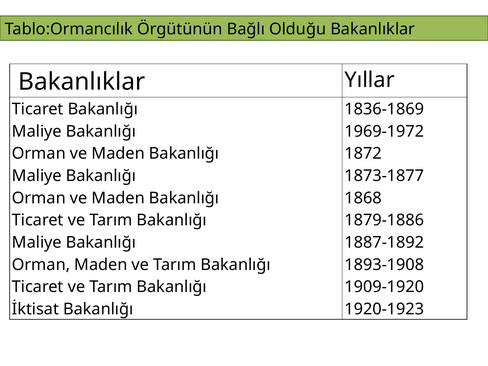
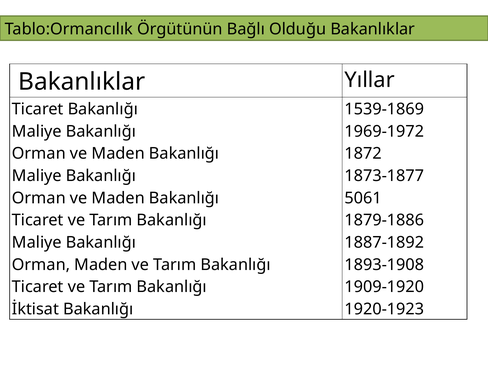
1836-1869: 1836-1869 -> 1539-1869 (384, 109)
1868: 1868 -> 5061 (363, 198)
